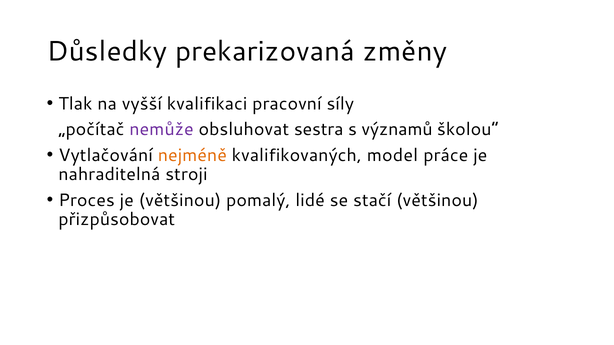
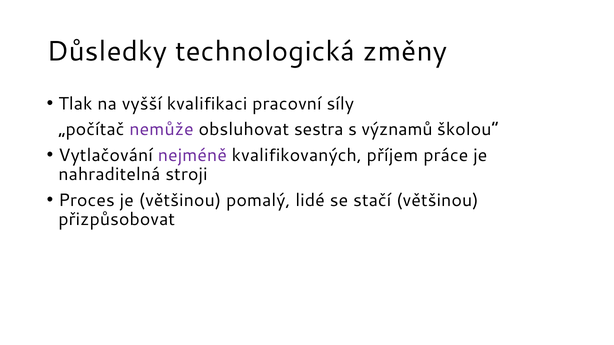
prekarizovaná: prekarizovaná -> technologická (265, 52)
nejméně colour: orange -> purple (192, 155)
model: model -> příjem (392, 155)
